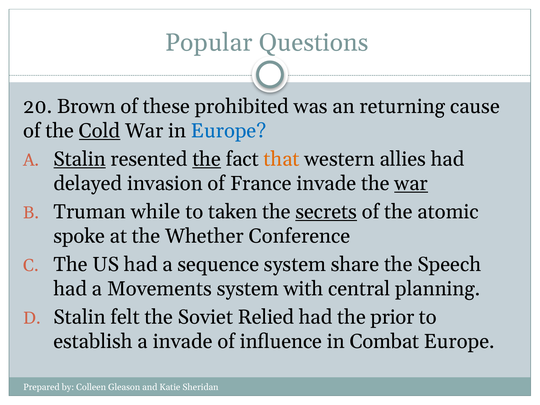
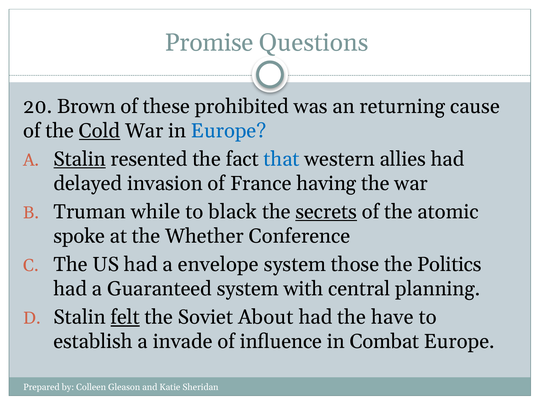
Popular: Popular -> Promise (209, 43)
the underline: present -> none (207, 159)
that colour: orange -> blue (282, 159)
France invade: invade -> having (326, 183)
war underline: present -> none (411, 183)
taken: taken -> black (233, 212)
sequence: sequence -> envelope (218, 265)
share: share -> those (355, 265)
Speech: Speech -> Politics (449, 265)
Movements: Movements -> Guaranteed (159, 289)
felt underline: none -> present (125, 317)
Relied: Relied -> About (266, 317)
prior: prior -> have (392, 317)
